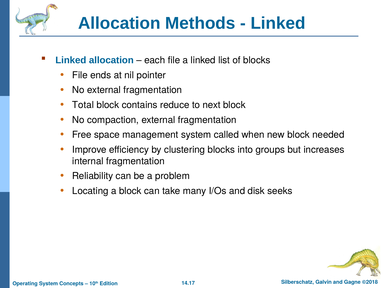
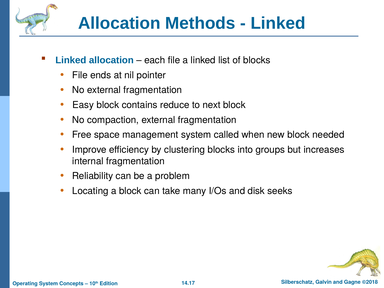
Total: Total -> Easy (83, 105)
